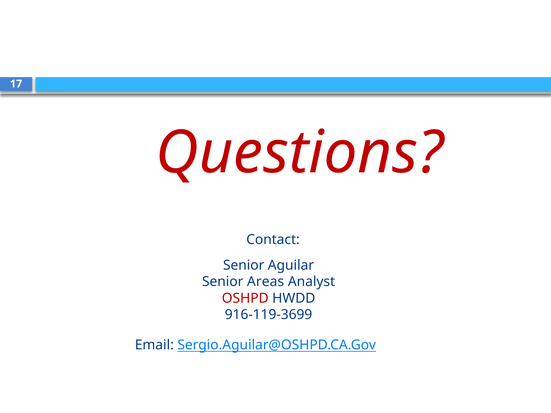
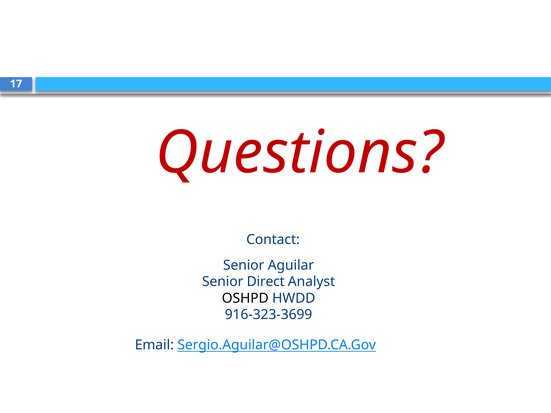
Areas: Areas -> Direct (266, 282)
OSHPD colour: red -> black (245, 298)
916-119-3699: 916-119-3699 -> 916-323-3699 (269, 315)
